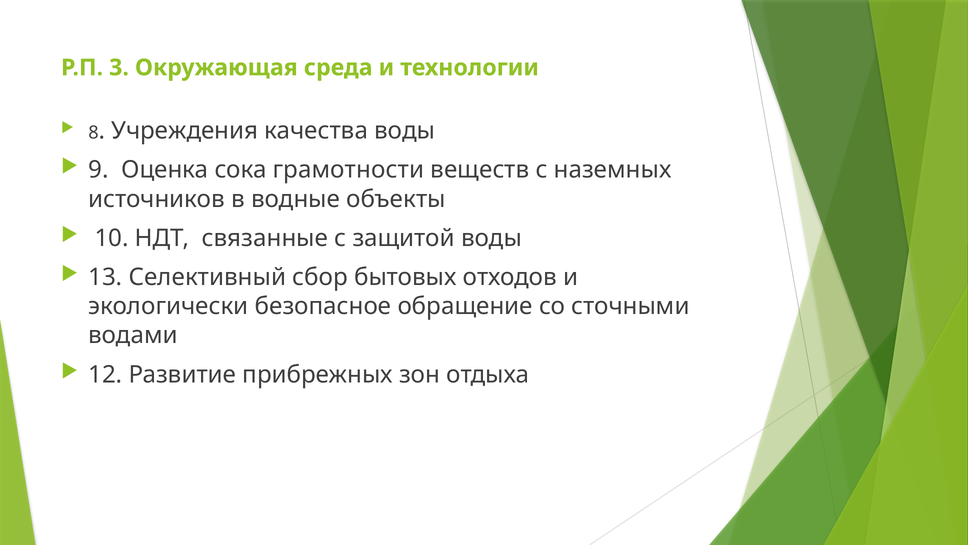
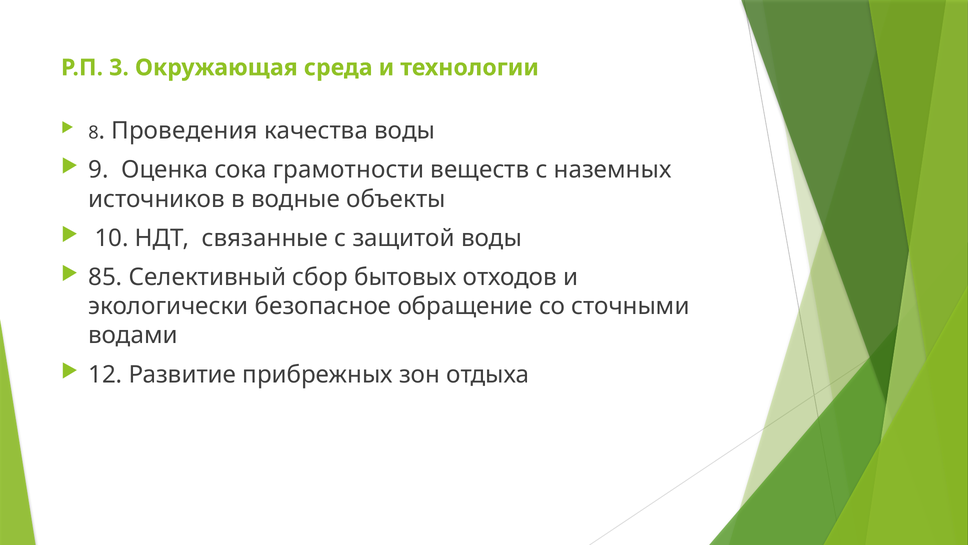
Учреждения: Учреждения -> Проведения (185, 131)
13: 13 -> 85 (105, 277)
